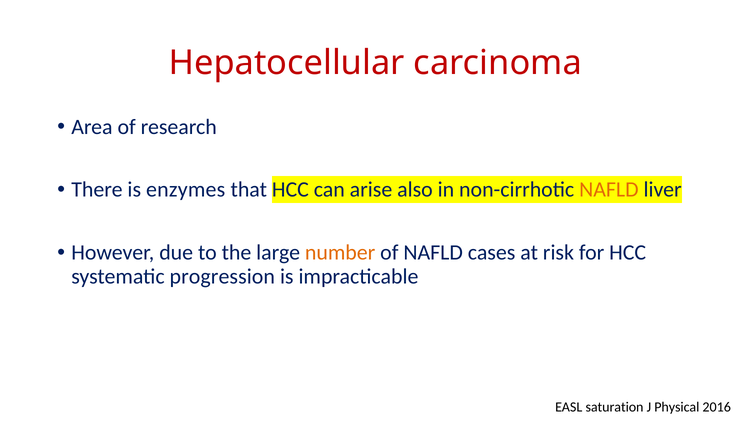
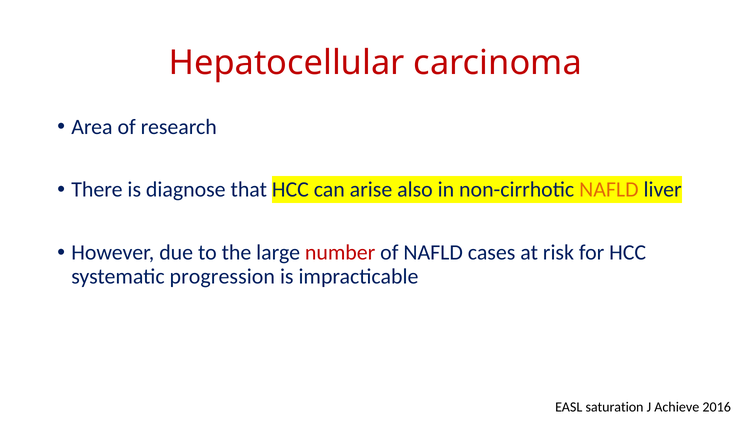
enzymes: enzymes -> diagnose (186, 190)
number colour: orange -> red (340, 253)
Physical: Physical -> Achieve (677, 408)
